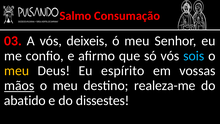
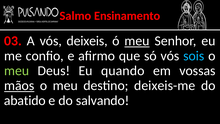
Consumação: Consumação -> Ensinamento (127, 16)
meu underline: none -> present (137, 41)
meu colour: yellow -> light green (17, 71)
espírito: espírito -> quando (123, 71)
realeza-me: realeza-me -> deixeis-me (165, 85)
dissestes: dissestes -> salvando (103, 100)
